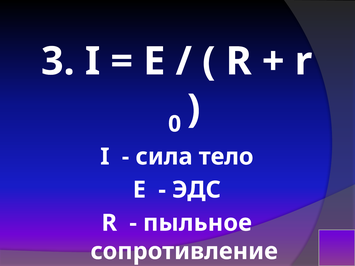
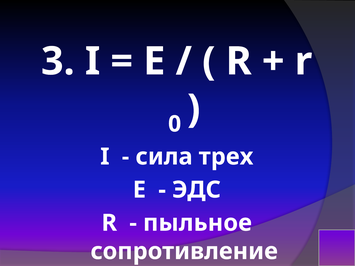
тело: тело -> трех (226, 157)
